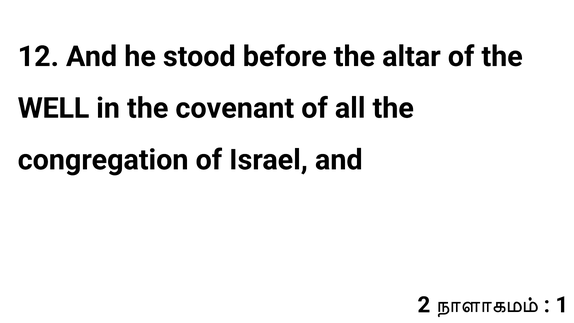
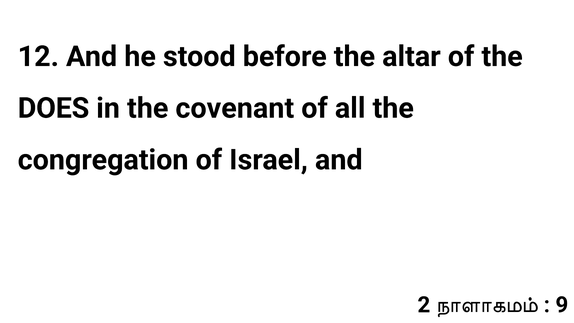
WELL: WELL -> DOES (53, 108)
1: 1 -> 9 (562, 305)
